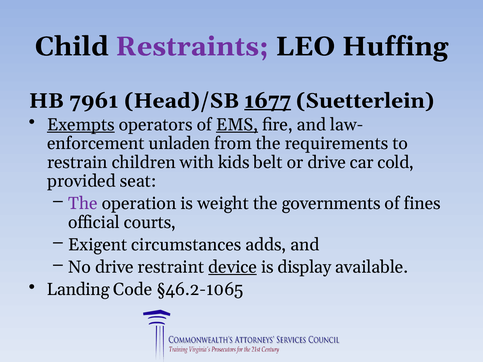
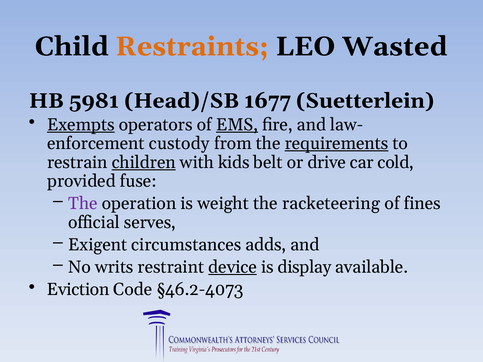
Restraints colour: purple -> orange (192, 47)
Huffing: Huffing -> Wasted (395, 47)
7961: 7961 -> 5981 (94, 101)
1677 underline: present -> none (268, 101)
unladen: unladen -> custody (179, 144)
requirements underline: none -> present (337, 144)
children underline: none -> present (144, 162)
seat: seat -> fuse (138, 181)
governments: governments -> racketeering (331, 204)
courts: courts -> serves (150, 222)
No drive: drive -> writs (114, 267)
Landing: Landing -> Eviction (78, 290)
§46.2-1065: §46.2-1065 -> §46.2-4073 (200, 290)
